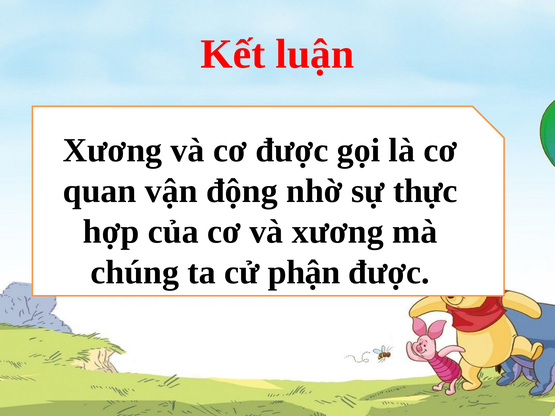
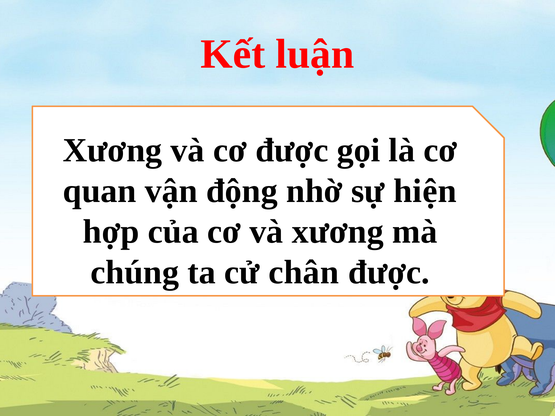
thực: thực -> hiện (425, 191)
phận: phận -> chân (304, 272)
